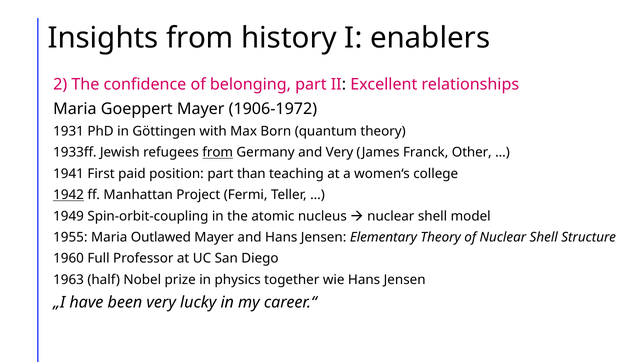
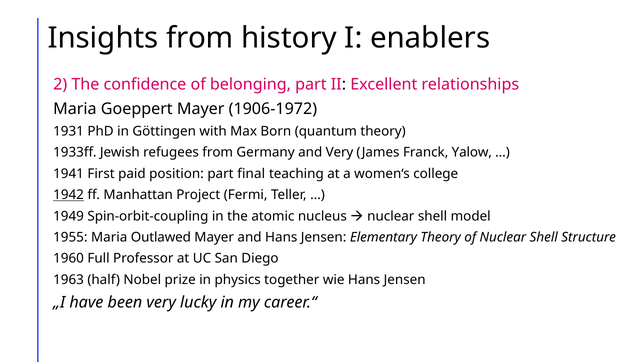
from underline: present -> none (218, 153)
Other: Other -> Yalow (472, 153)
than: than -> final (251, 174)
